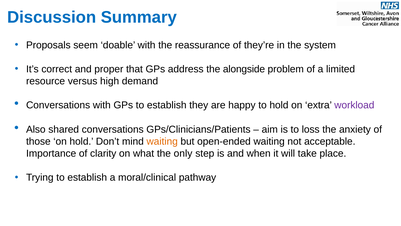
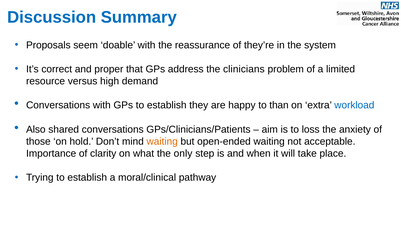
alongside: alongside -> clinicians (244, 69)
to hold: hold -> than (279, 105)
workload colour: purple -> blue (354, 105)
